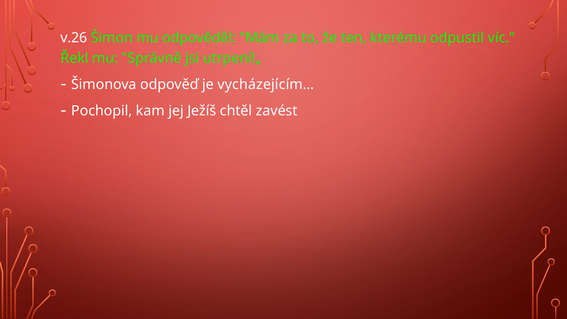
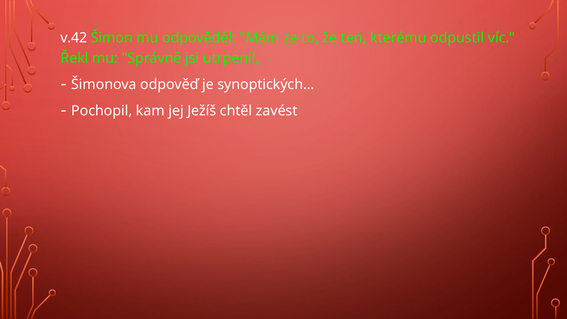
v.26: v.26 -> v.42 (74, 38)
vycházejícím…: vycházejícím… -> synoptických… (266, 85)
